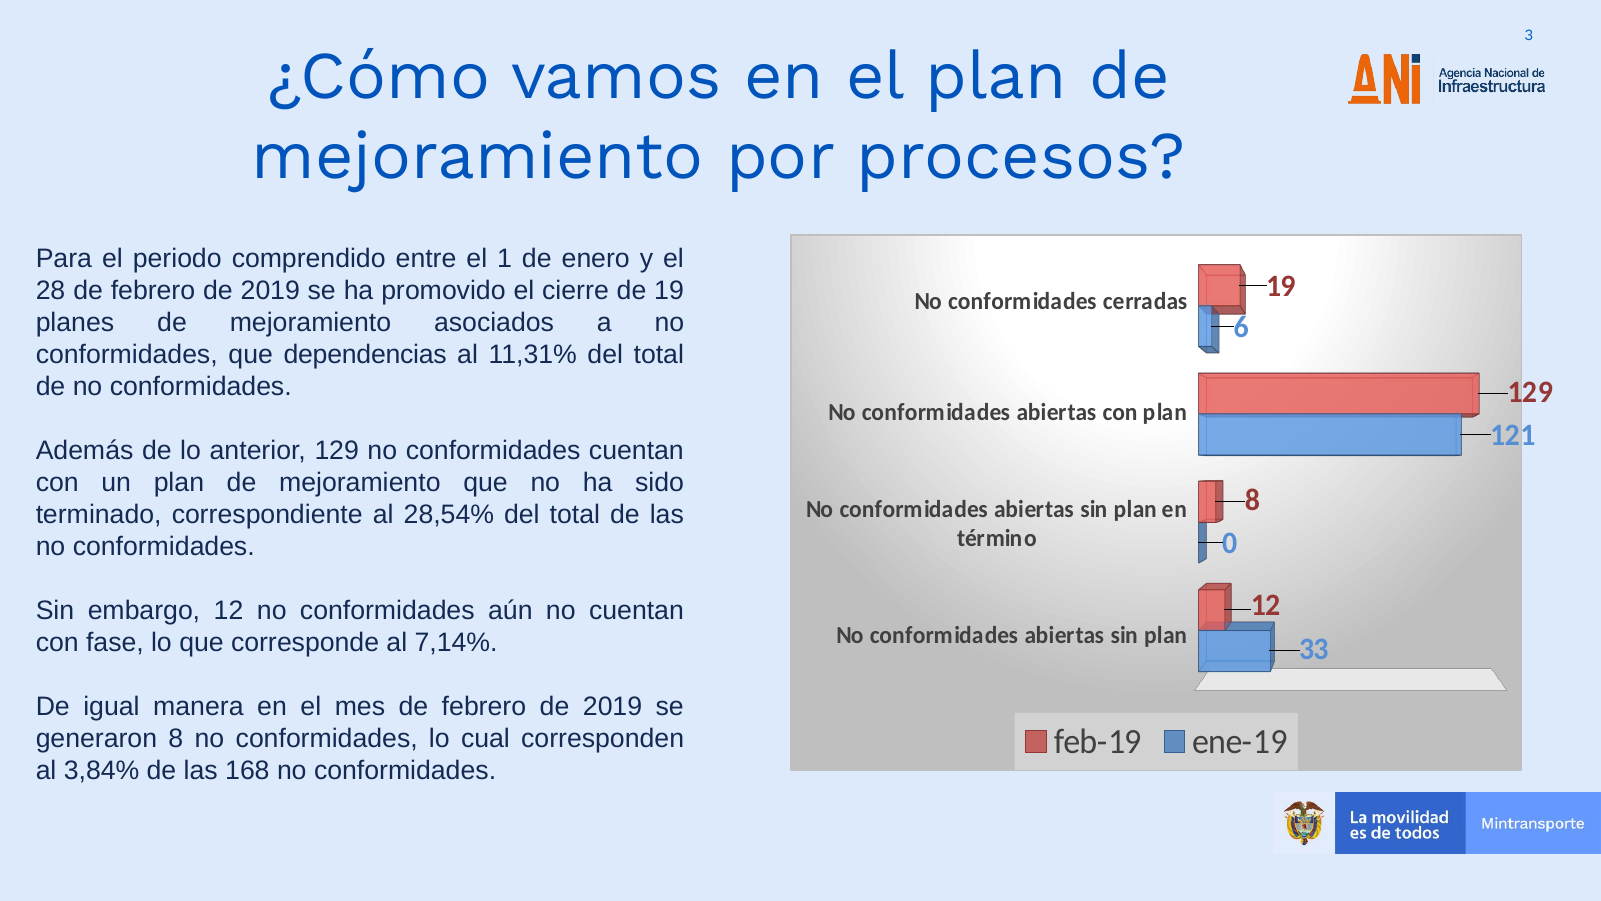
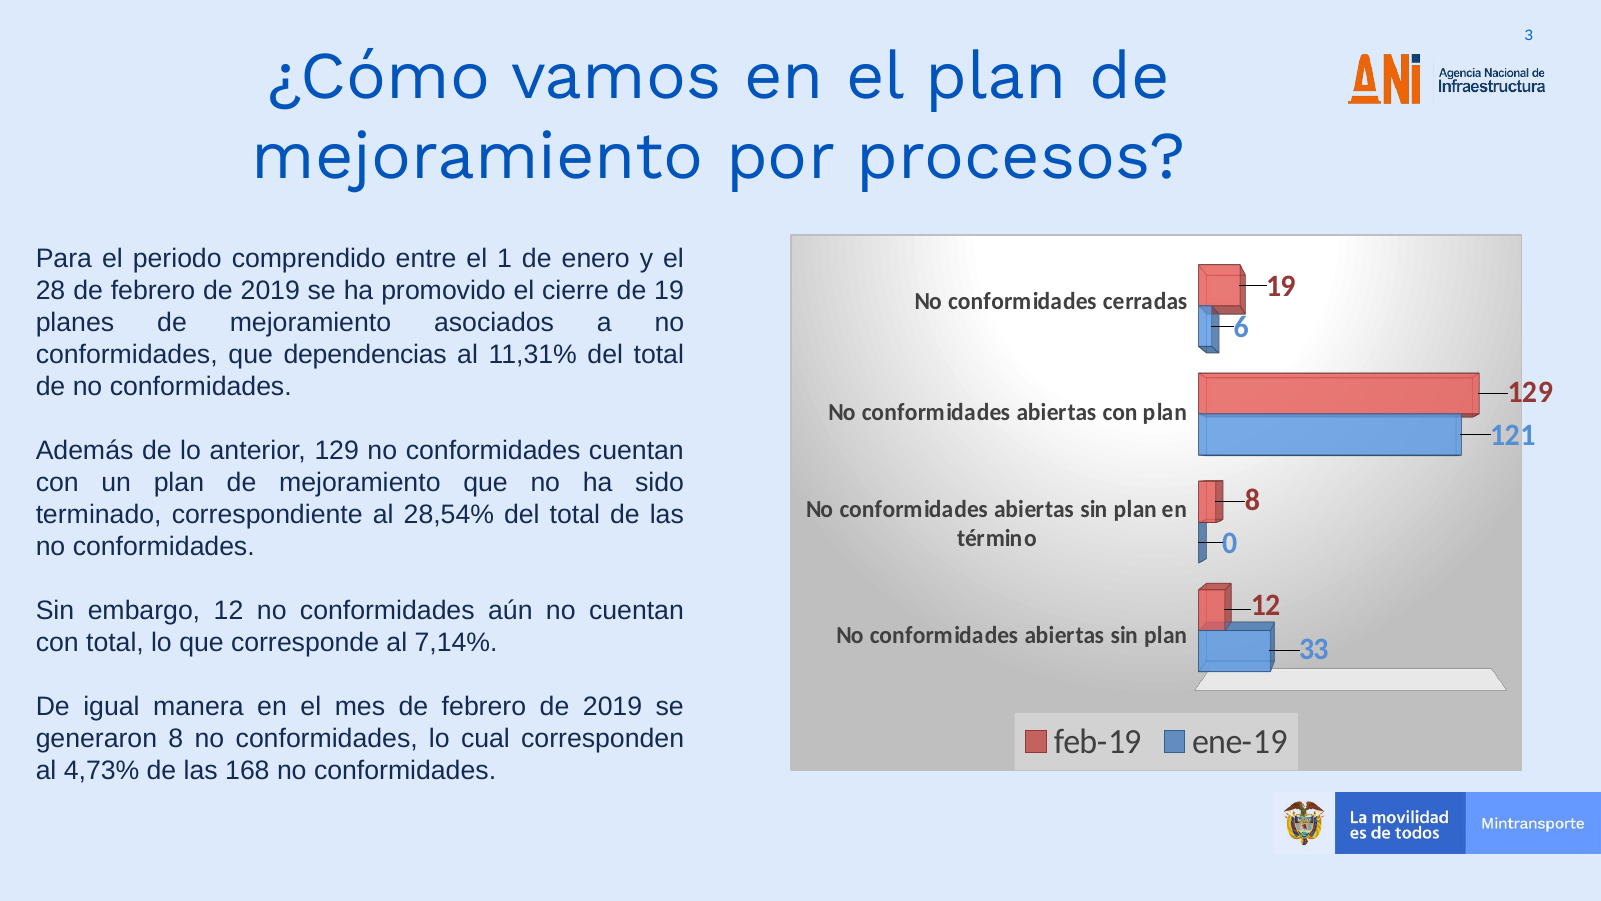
con fase: fase -> total (115, 643)
3,84%: 3,84% -> 4,73% (102, 771)
